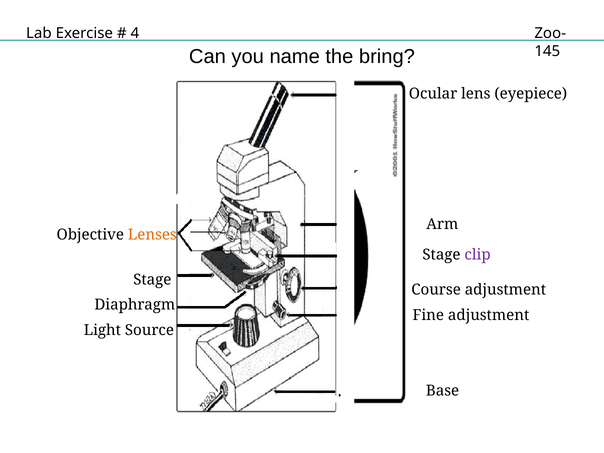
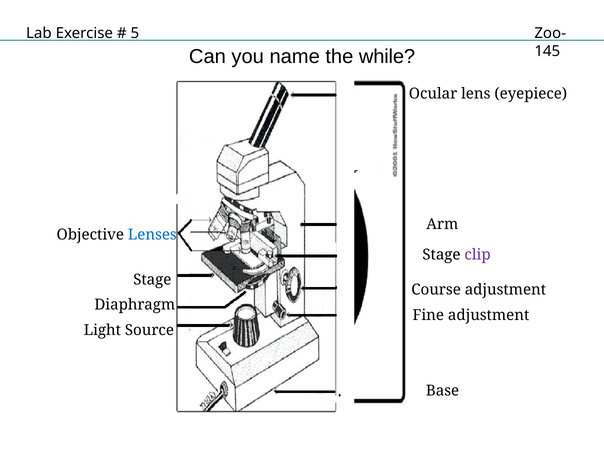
4: 4 -> 5 (135, 33)
bring: bring -> while (387, 57)
Lenses colour: orange -> blue (152, 235)
